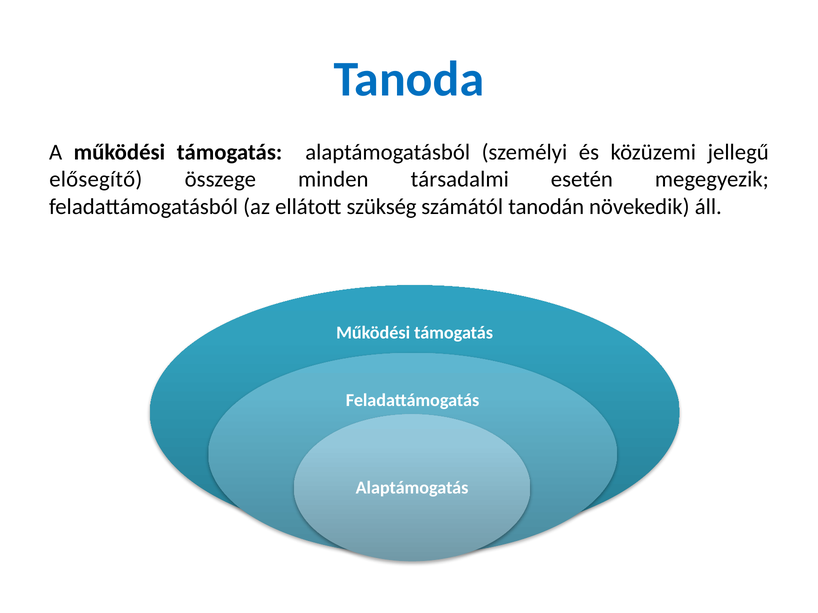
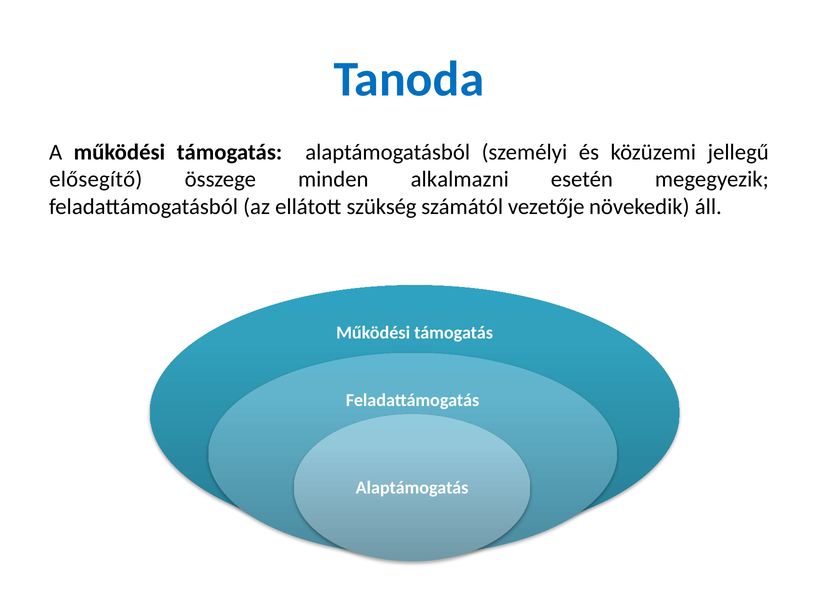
társadalmi: társadalmi -> alkalmazni (460, 179)
tanodán: tanodán -> vezetője (546, 207)
